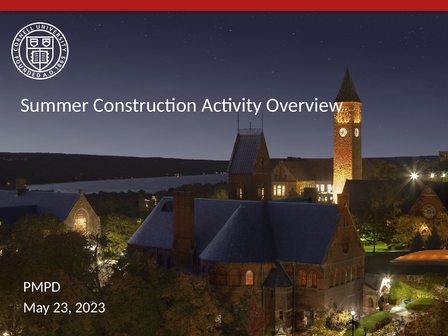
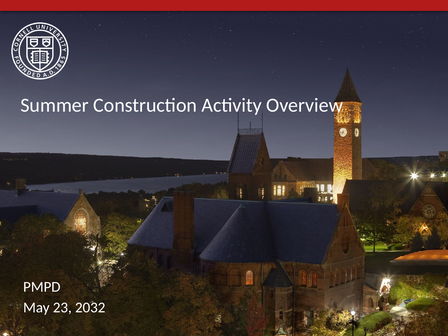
2023: 2023 -> 2032 (90, 308)
